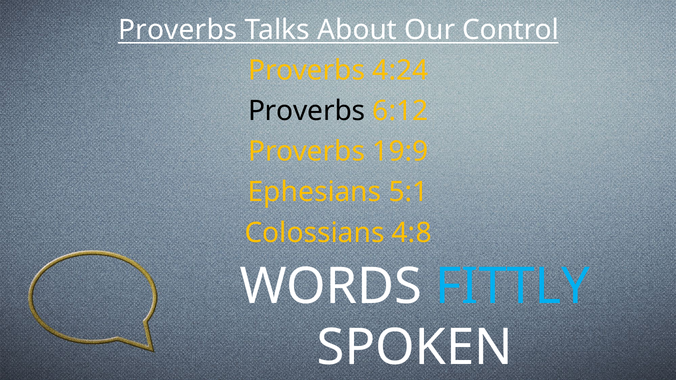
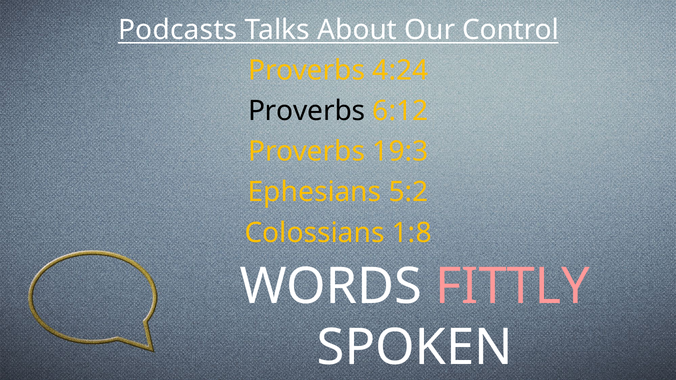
Proverbs: Proverbs -> Podcasts (178, 30)
19:9: 19:9 -> 19:3 (400, 152)
5:1: 5:1 -> 5:2 (409, 192)
4:8: 4:8 -> 1:8 (412, 233)
FITTLY colour: light blue -> pink (513, 287)
